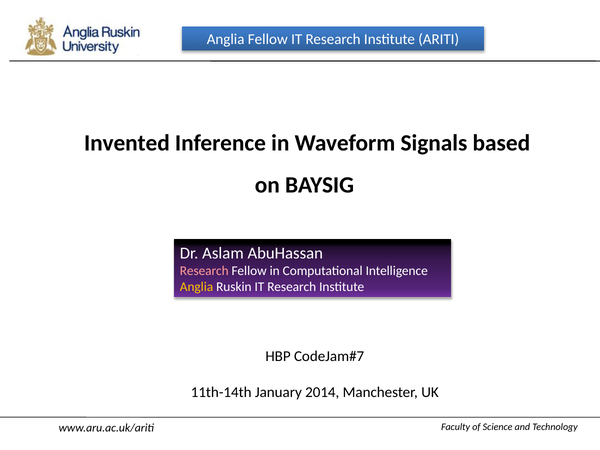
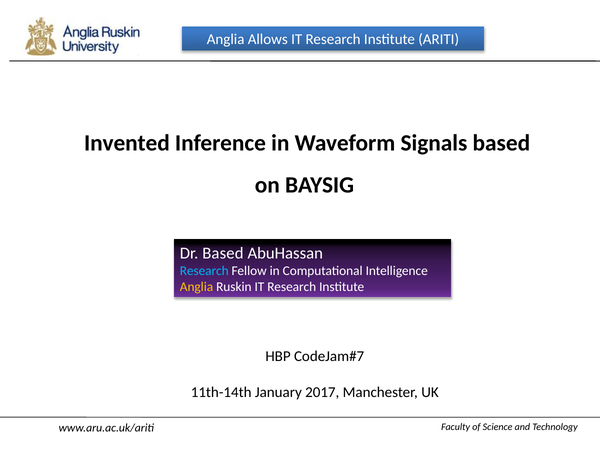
Anglia Fellow: Fellow -> Allows (268, 40)
Dr Aslam: Aslam -> Based (223, 253)
Research colour: pink -> light blue (204, 271)
2014: 2014 -> 2017 (322, 392)
